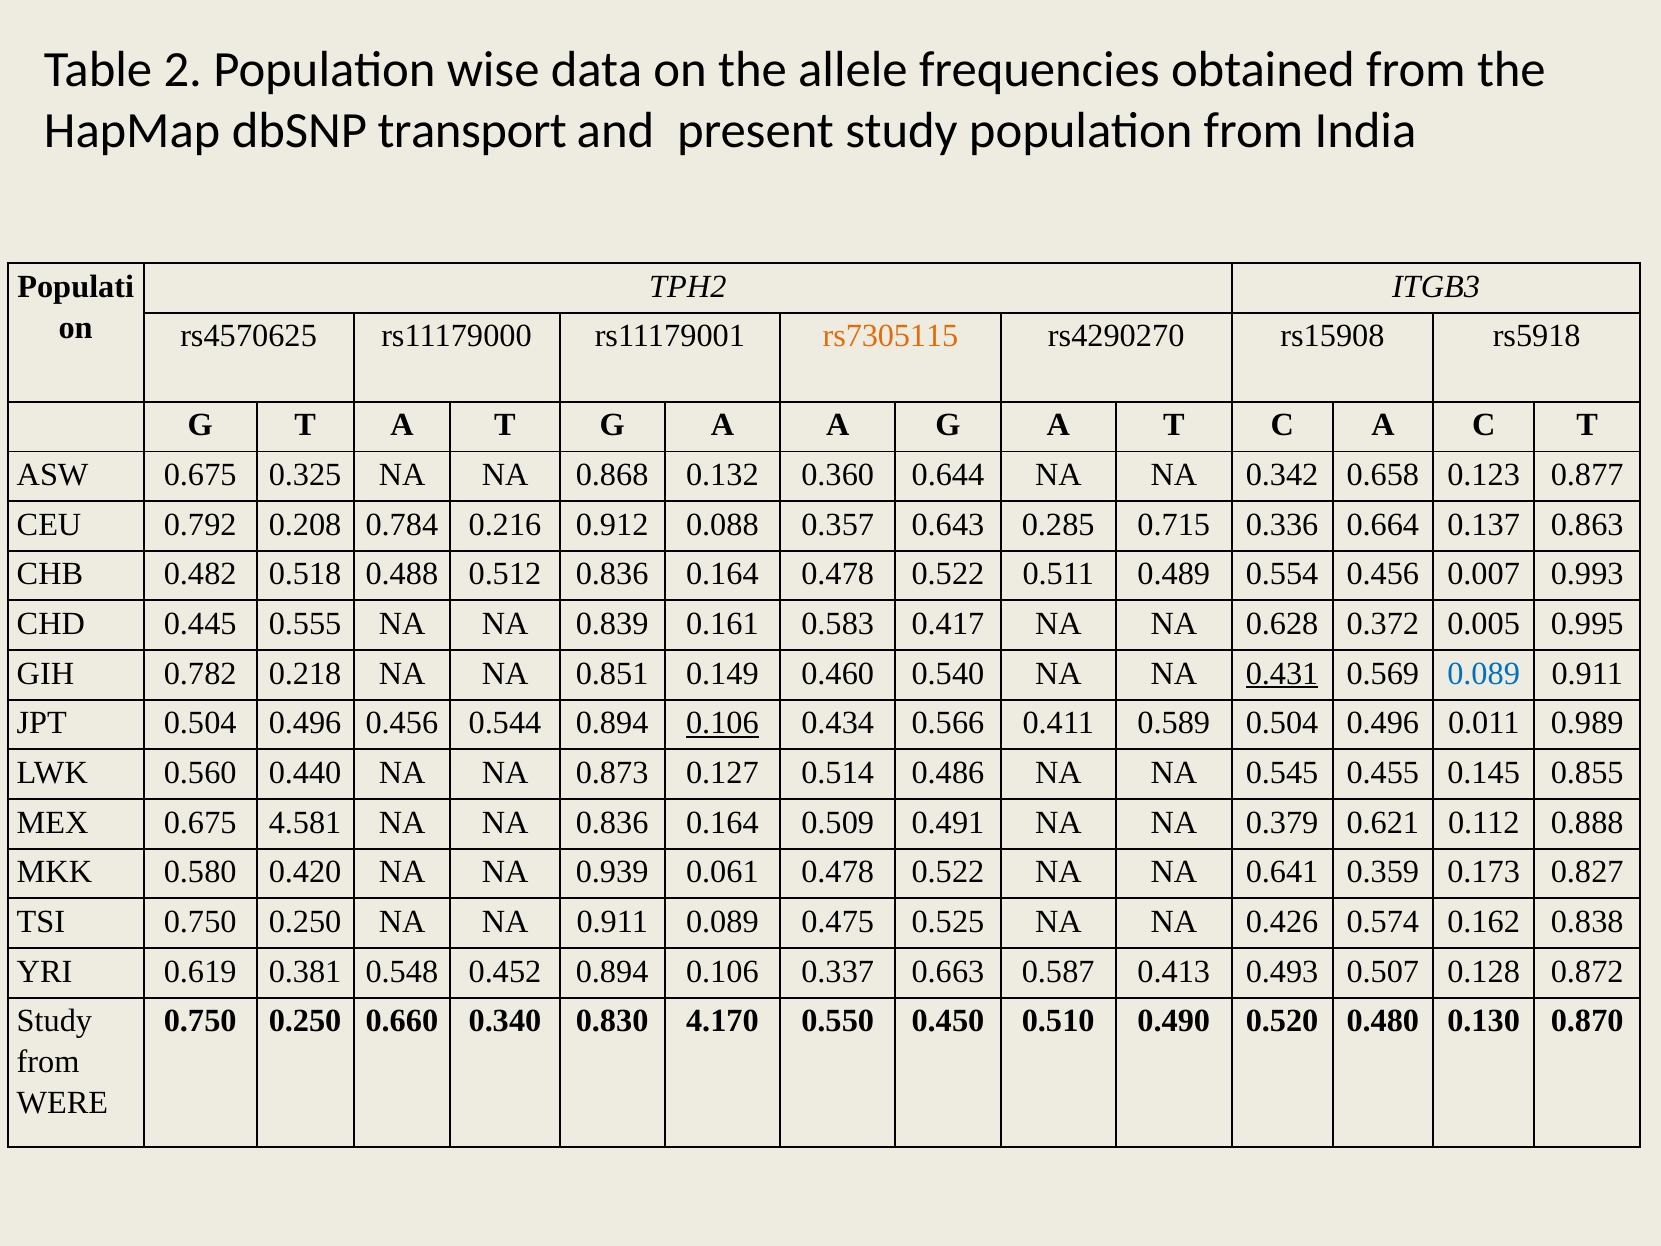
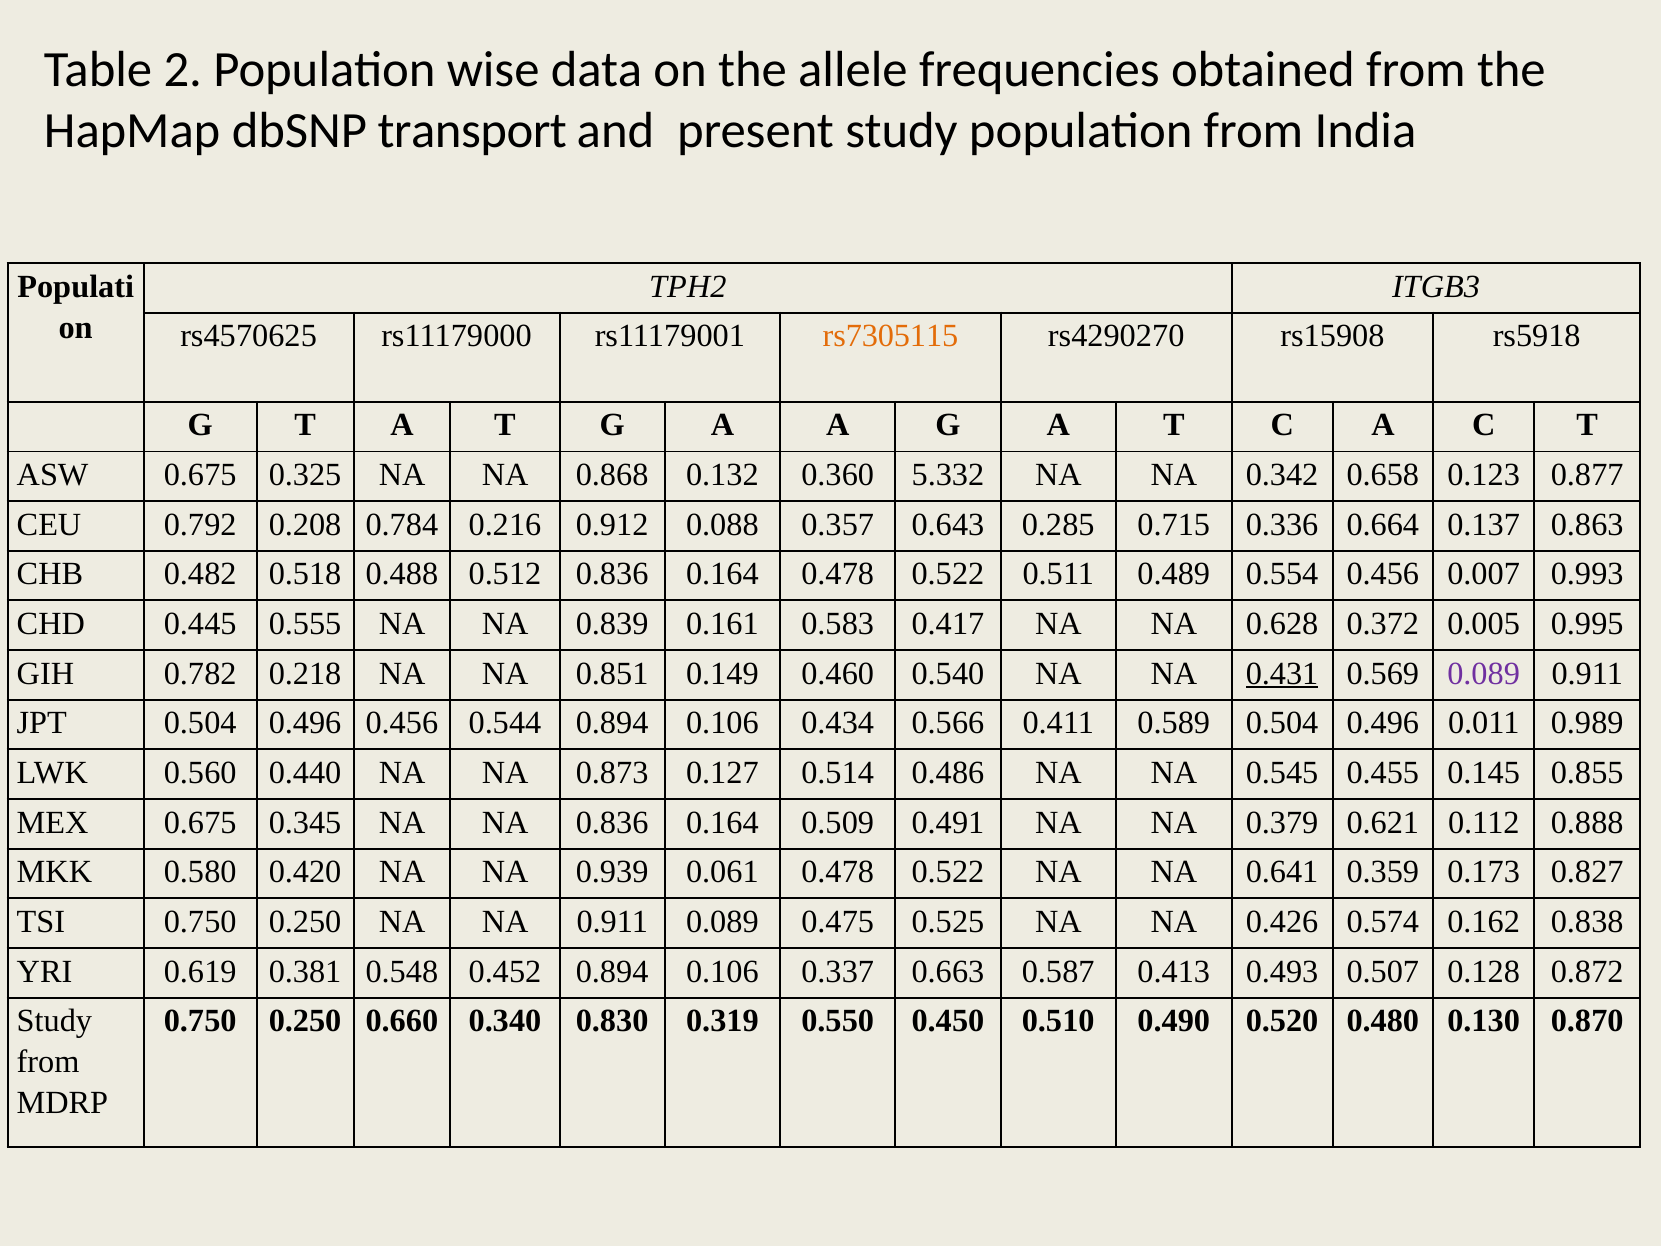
0.644: 0.644 -> 5.332 (948, 475)
0.089 colour: blue -> purple (1484, 673)
0.106 underline: present -> none (722, 723)
4.581: 4.581 -> 0.345 (305, 822)
4.170: 4.170 -> 0.319 (722, 1021)
WERE: WERE -> MDRP (62, 1103)
